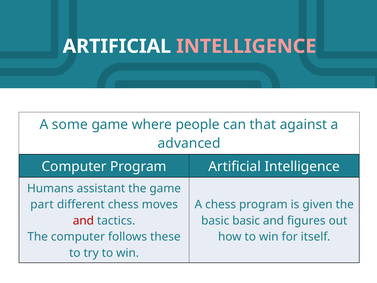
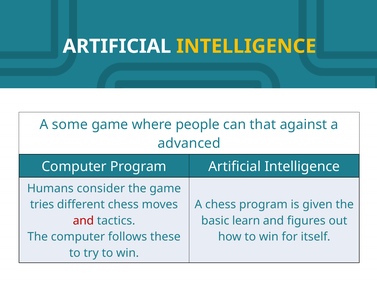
INTELLIGENCE colour: pink -> yellow (246, 46)
assistant: assistant -> consider (101, 188)
part: part -> tries (42, 204)
basic basic: basic -> learn (246, 221)
